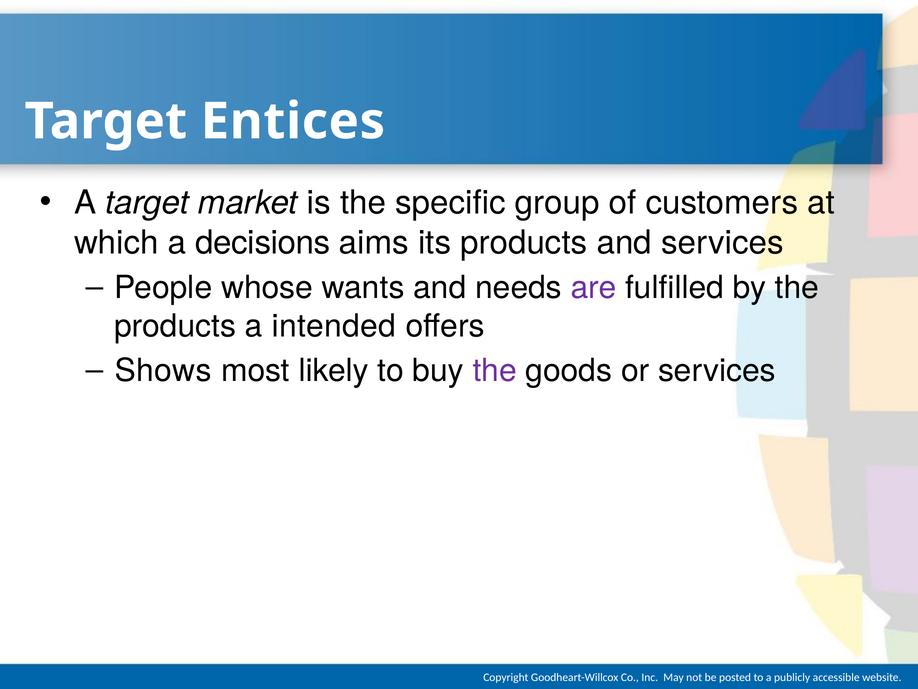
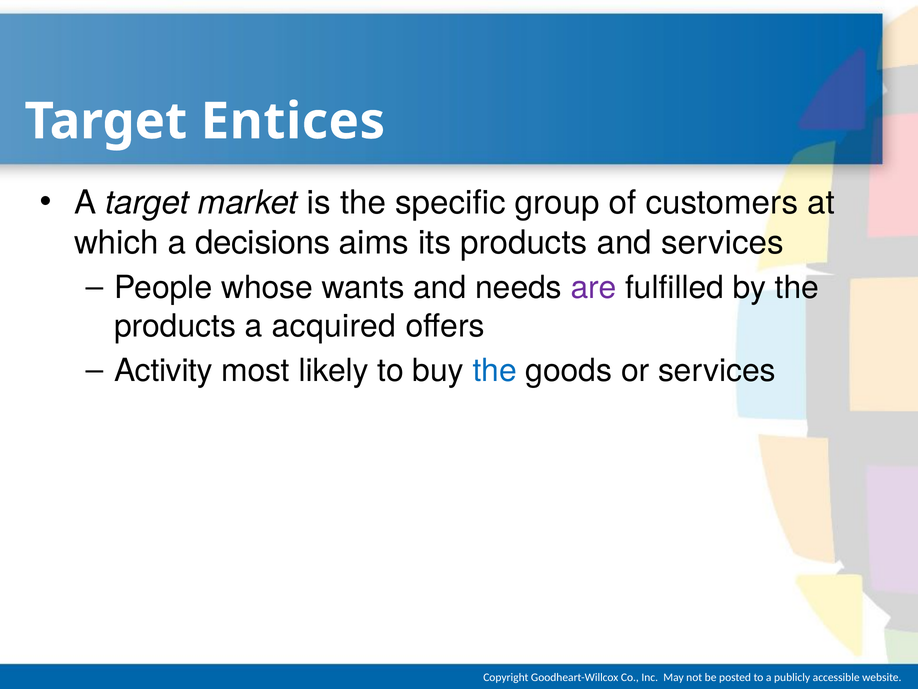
intended: intended -> acquired (334, 326)
Shows: Shows -> Activity (163, 371)
the colour: purple -> blue (495, 371)
